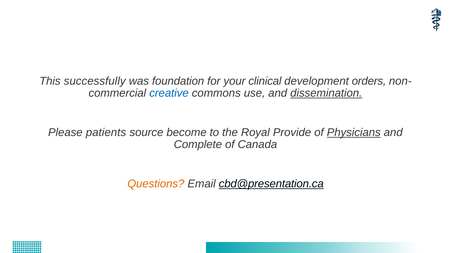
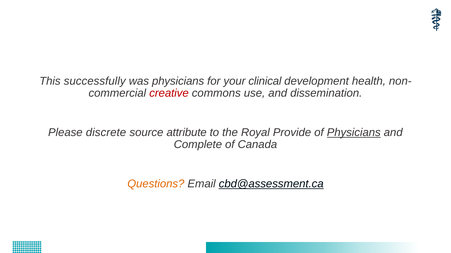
was foundation: foundation -> physicians (178, 81)
orders: orders -> health (369, 81)
creative colour: blue -> red (169, 93)
dissemination underline: present -> none (326, 93)
patients: patients -> discrete (106, 133)
become: become -> attribute (187, 133)
cbd@presentation.ca: cbd@presentation.ca -> cbd@assessment.ca (271, 184)
